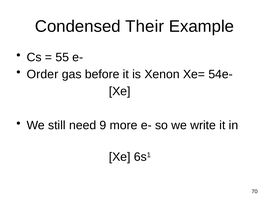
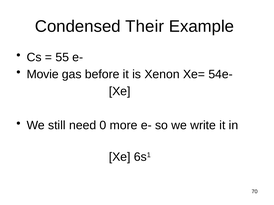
Order: Order -> Movie (43, 75)
9: 9 -> 0 (103, 126)
